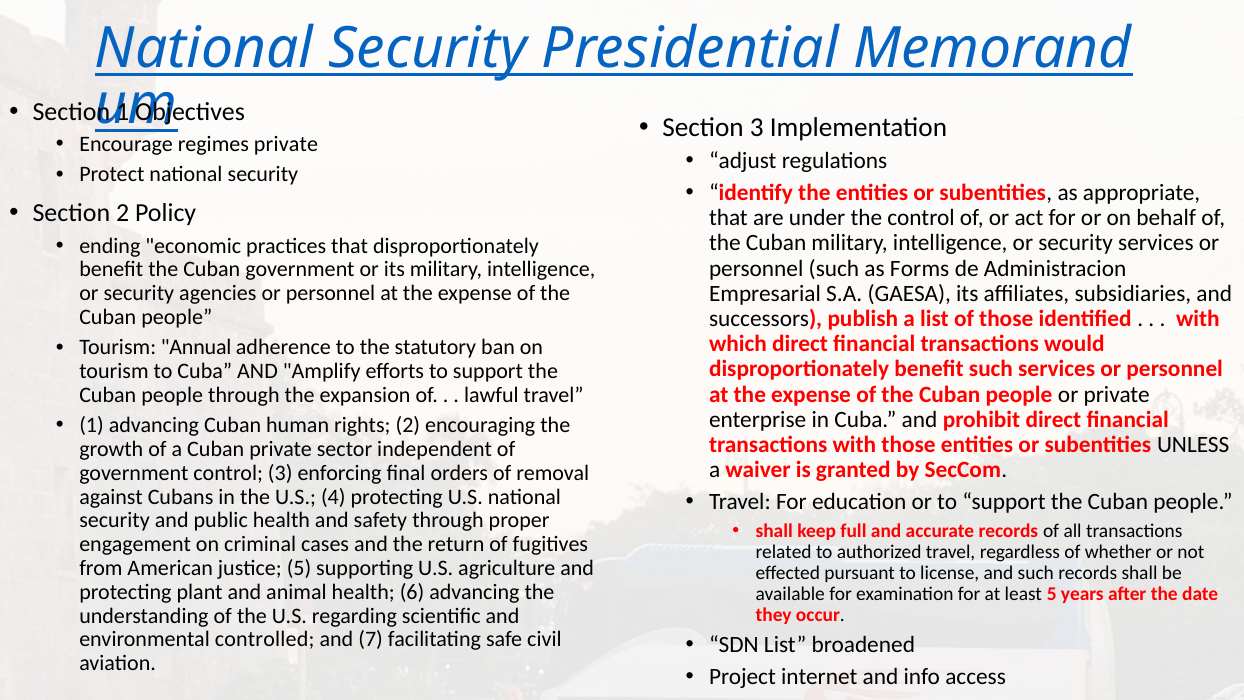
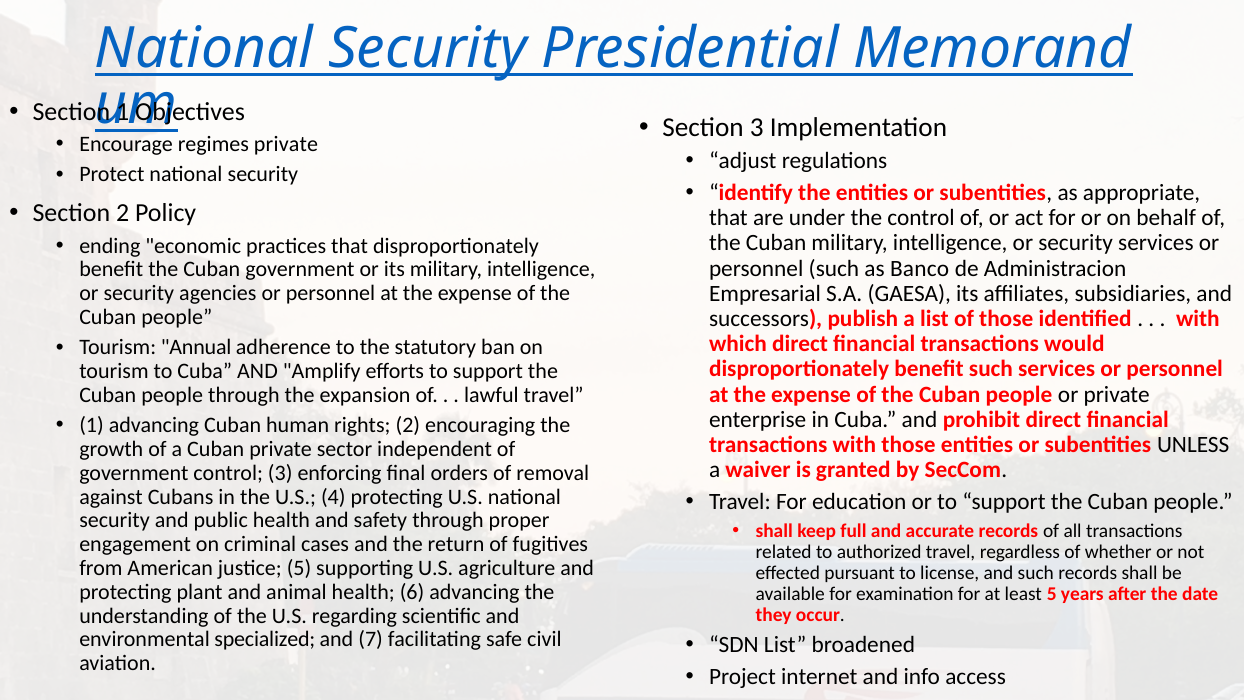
Forms: Forms -> Banco (920, 268)
controlled: controlled -> specialized (265, 639)
